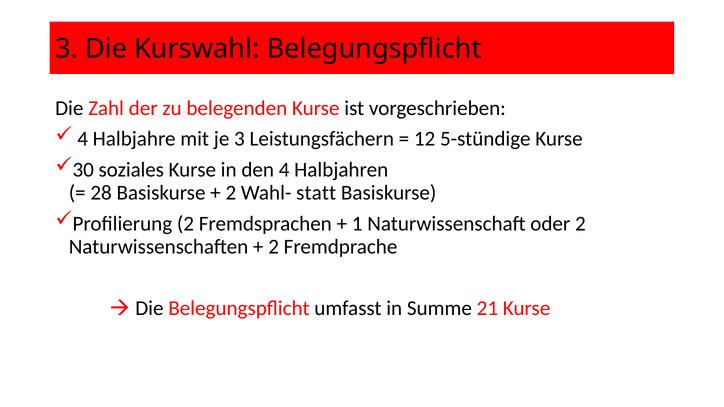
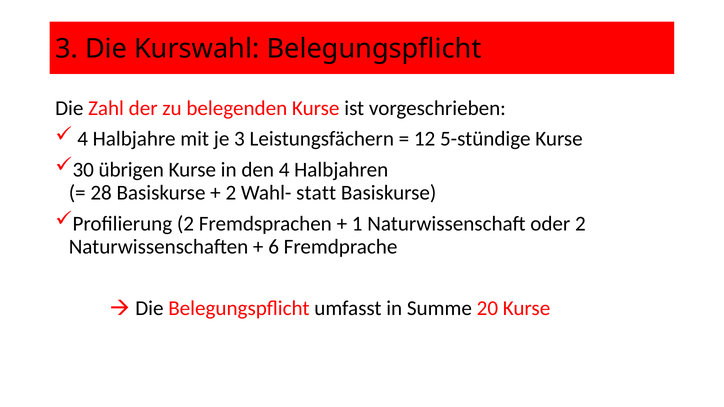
soziales: soziales -> übrigen (131, 170)
2: 2 -> 6 (274, 247)
21: 21 -> 20 (487, 309)
